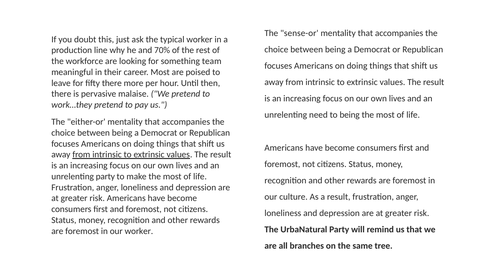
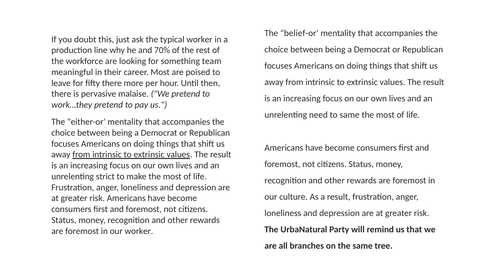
sense-or: sense-or -> belief-or (299, 33)
to being: being -> same (350, 115)
unrelenting party: party -> strict (105, 177)
